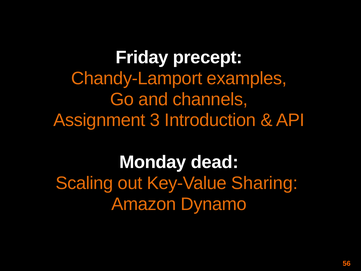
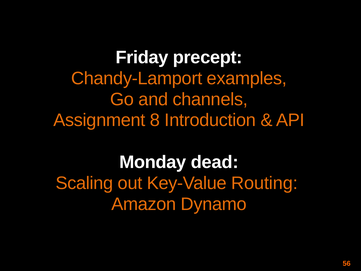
3: 3 -> 8 (155, 120)
Sharing: Sharing -> Routing (264, 183)
